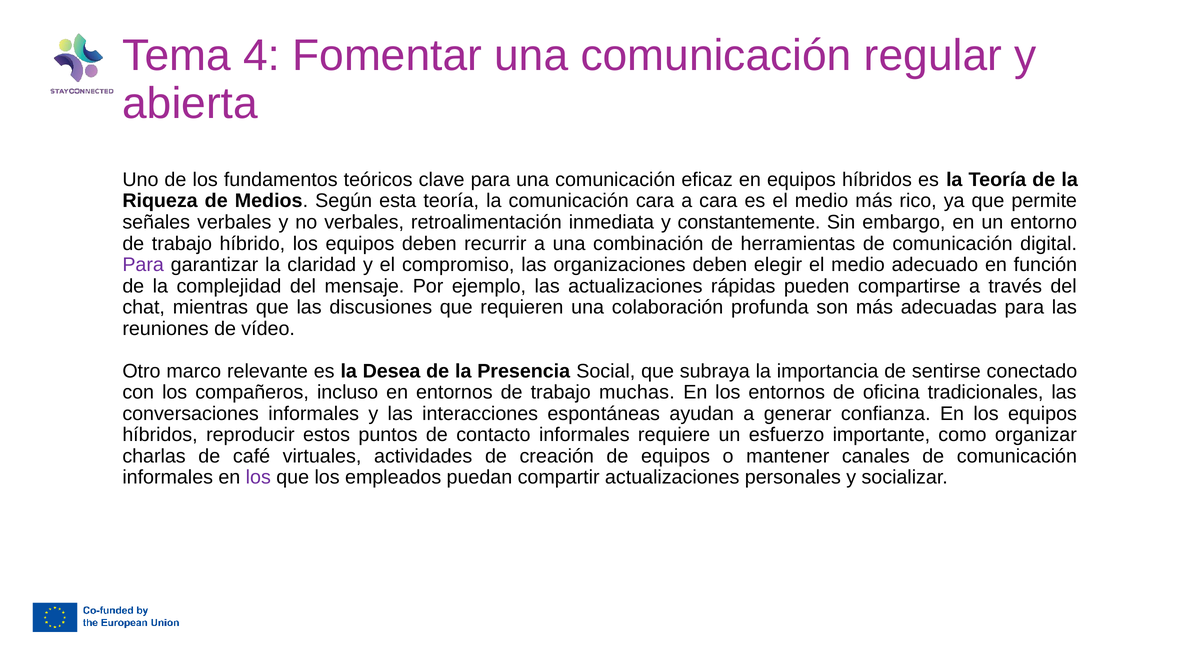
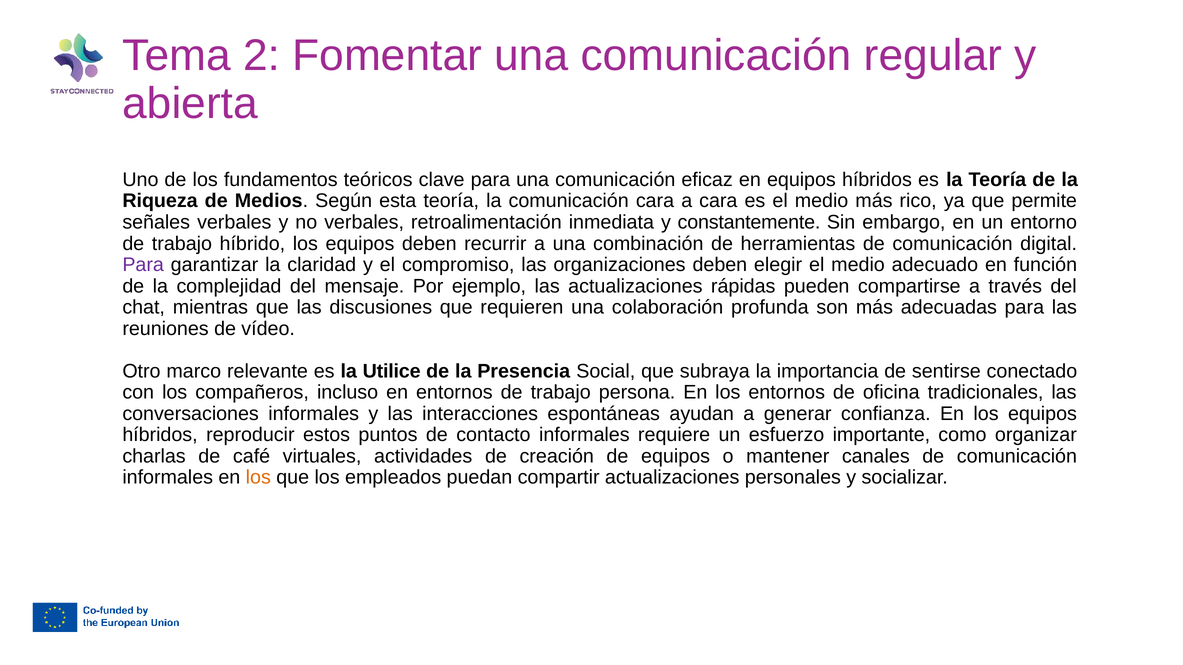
4: 4 -> 2 (261, 56)
Desea: Desea -> Utilice (392, 371)
muchas: muchas -> persona (637, 393)
los colour: purple -> orange (258, 478)
